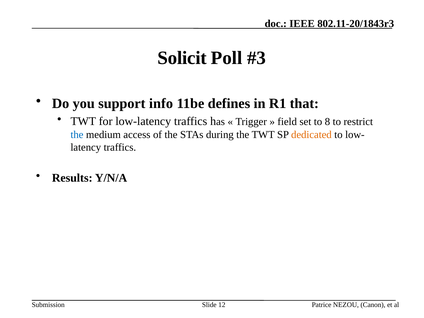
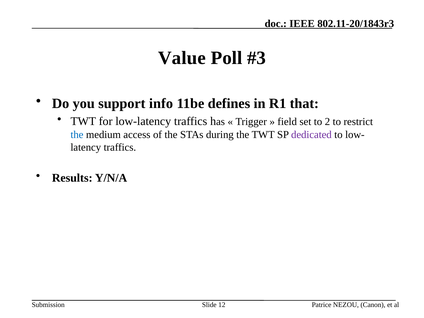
Solicit: Solicit -> Value (182, 58)
8: 8 -> 2 (327, 122)
dedicated colour: orange -> purple (311, 135)
